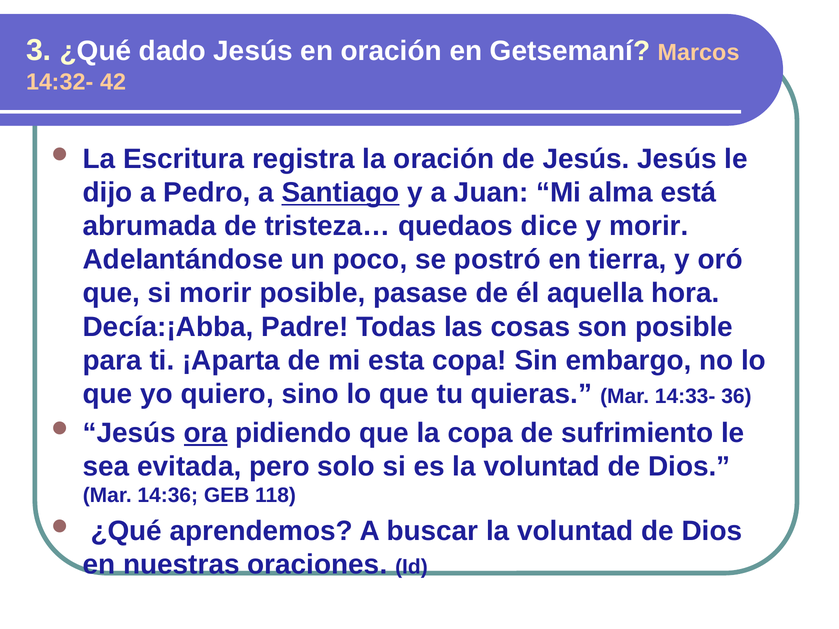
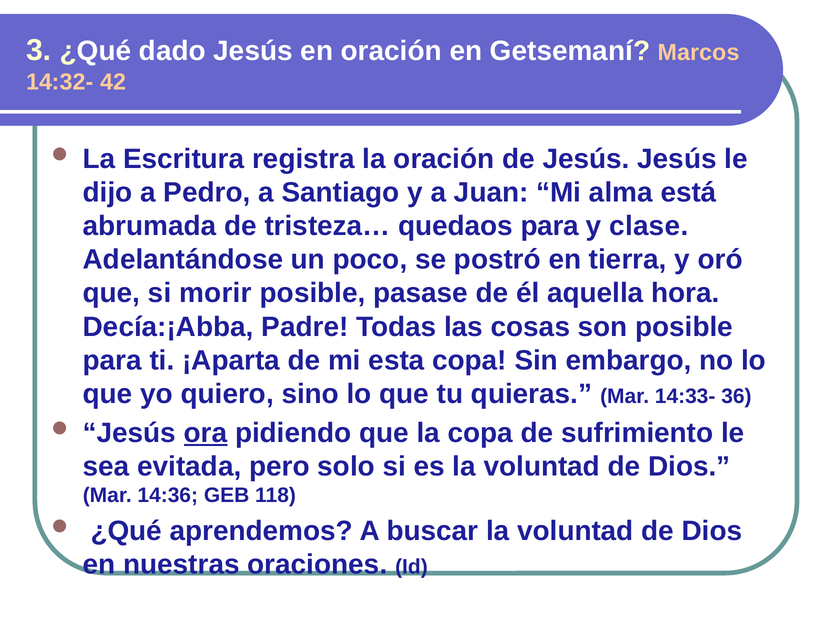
Santiago underline: present -> none (341, 193)
quedaos dice: dice -> para (550, 226)
y morir: morir -> clase (649, 226)
